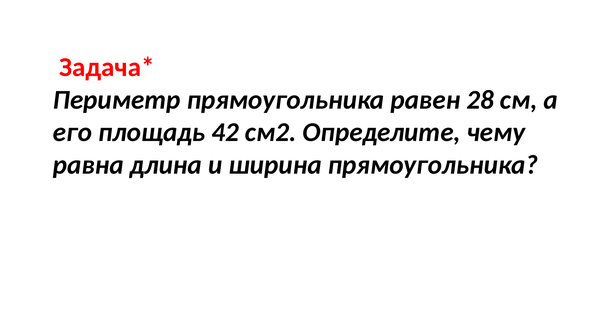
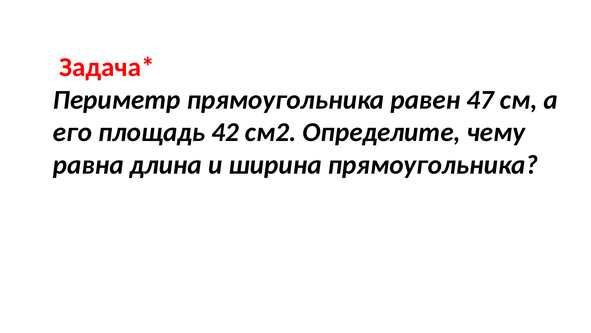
28: 28 -> 47 (480, 100)
